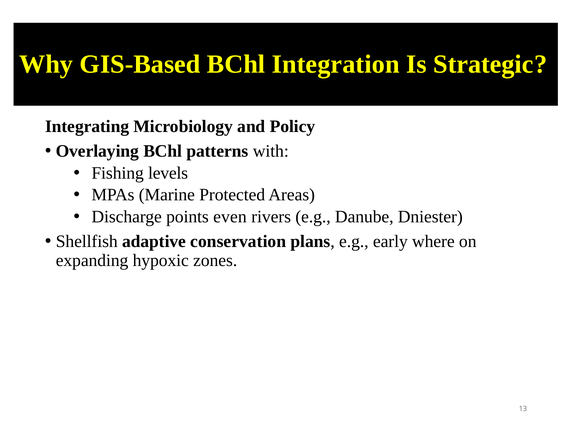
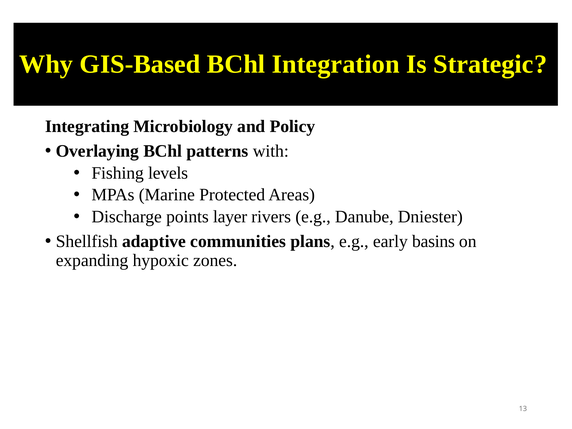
even: even -> layer (230, 217)
conservation: conservation -> communities (238, 241)
where: where -> basins (433, 241)
